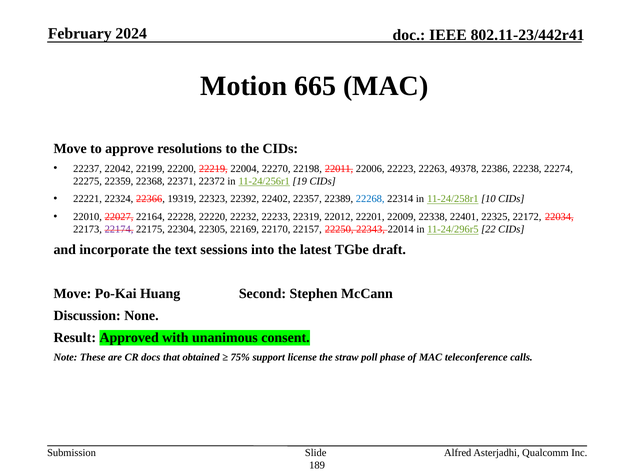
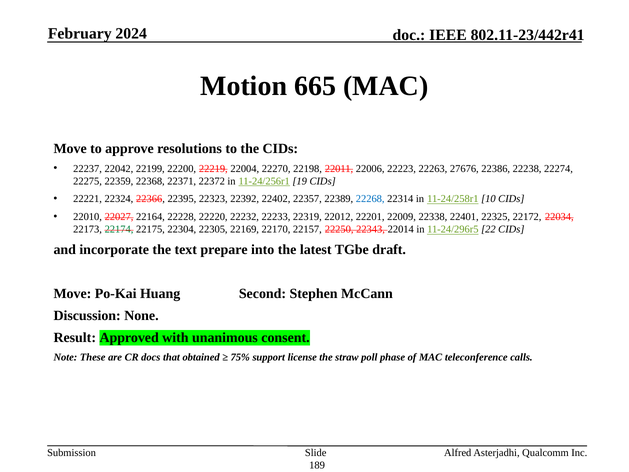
49378: 49378 -> 27676 (464, 168)
19319: 19319 -> 22395 (182, 199)
22174 colour: purple -> green (119, 229)
sessions: sessions -> prepare (224, 249)
